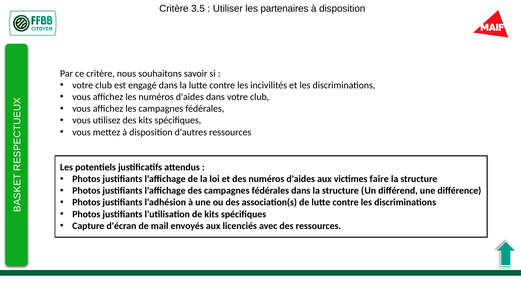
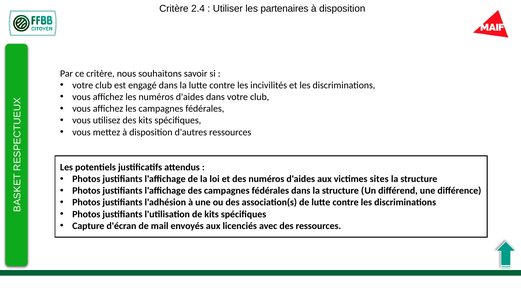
3.5: 3.5 -> 2.4 (198, 8)
faire: faire -> sites (379, 179)
